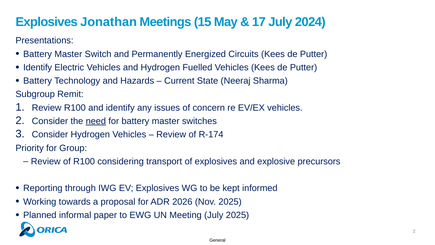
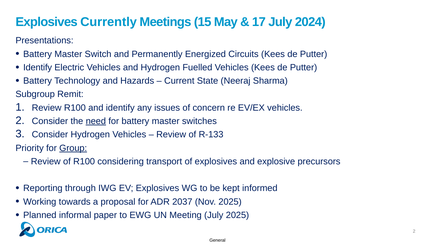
Jonathan: Jonathan -> Currently (109, 22)
R-174: R-174 -> R-133 (211, 134)
Group underline: none -> present (73, 148)
2026: 2026 -> 2037 (182, 201)
